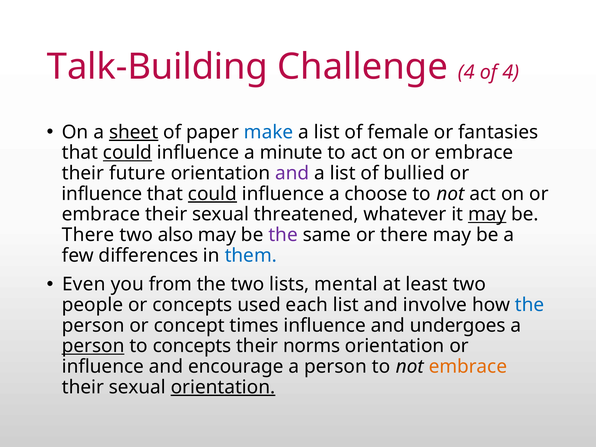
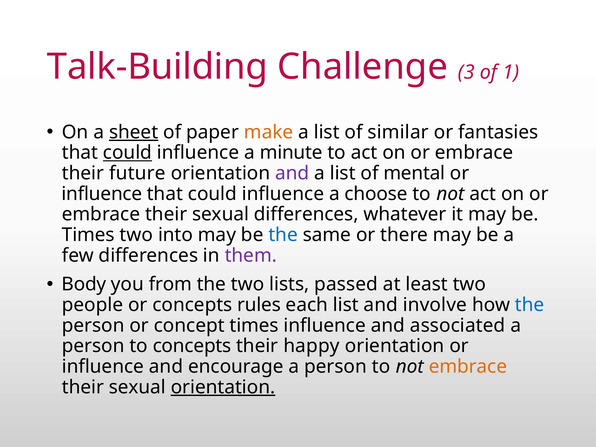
Challenge 4: 4 -> 3 (466, 72)
of 4: 4 -> 1 (511, 72)
make colour: blue -> orange (269, 132)
female: female -> similar (398, 132)
bullied: bullied -> mental (414, 173)
could underline: present -> none (212, 194)
sexual threatened: threatened -> differences (306, 214)
may underline: present -> none (487, 214)
There: There -> Times (88, 235)
also: also -> into (175, 235)
the colour: purple -> blue (283, 235)
them colour: blue -> purple (251, 255)
Even: Even -> Body (84, 284)
mental: mental -> passed (346, 284)
used: used -> rules (259, 305)
undergoes: undergoes -> associated (458, 325)
person underline: present -> none (93, 346)
norms: norms -> happy (312, 346)
